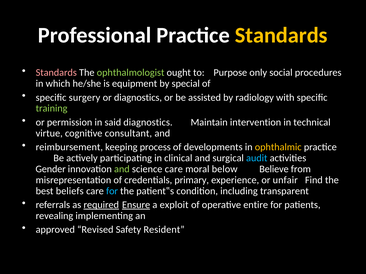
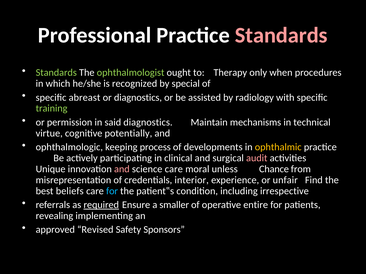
Standards colour: yellow -> pink (281, 35)
Standards colour: pink -> light green (56, 73)
Purpose: Purpose -> Therapy (230, 73)
social: social -> when (281, 73)
equipment: equipment -> recognized (135, 84)
surgery: surgery -> abreast (85, 98)
intervention: intervention -> mechanisms (256, 122)
consultant: consultant -> potentially (128, 133)
reimbursement: reimbursement -> ophthalmologic (69, 147)
audit colour: light blue -> pink (257, 158)
Gender: Gender -> Unique (51, 169)
and colour: light green -> pink (122, 169)
below: below -> unless (225, 169)
Believe: Believe -> Chance (274, 169)
primary: primary -> interior (192, 180)
transparent: transparent -> irrespective (284, 191)
Ensure underline: present -> none (136, 205)
exploit: exploit -> smaller (174, 205)
Resident: Resident -> Sponsors (164, 230)
